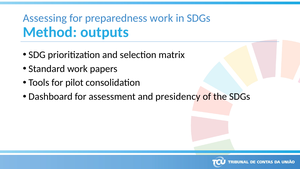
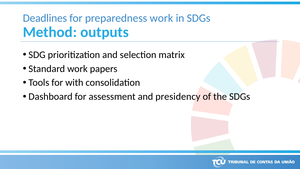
Assessing: Assessing -> Deadlines (45, 18)
pilot: pilot -> with (74, 83)
